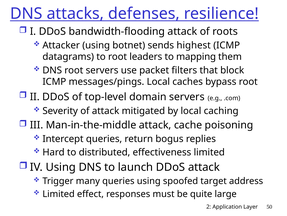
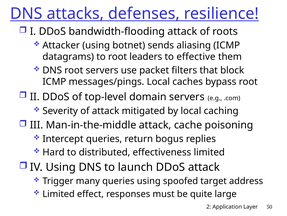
highest: highest -> aliasing (194, 45)
mapping: mapping -> effective (196, 57)
